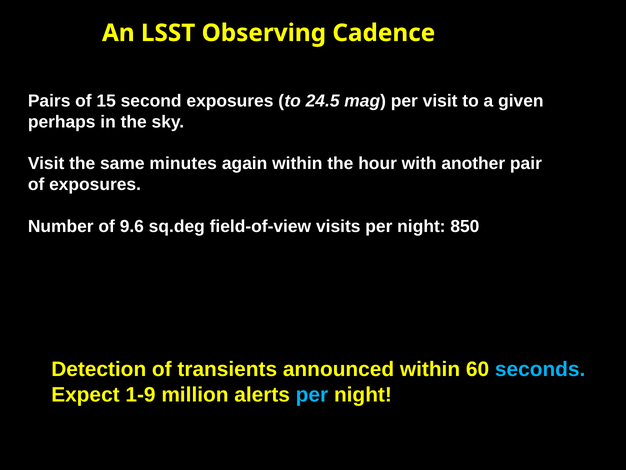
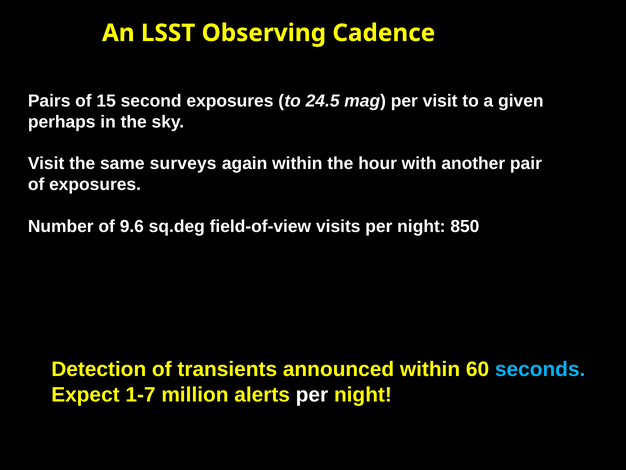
minutes: minutes -> surveys (183, 164)
1-9: 1-9 -> 1-7 (141, 394)
per colour: light blue -> white (312, 394)
